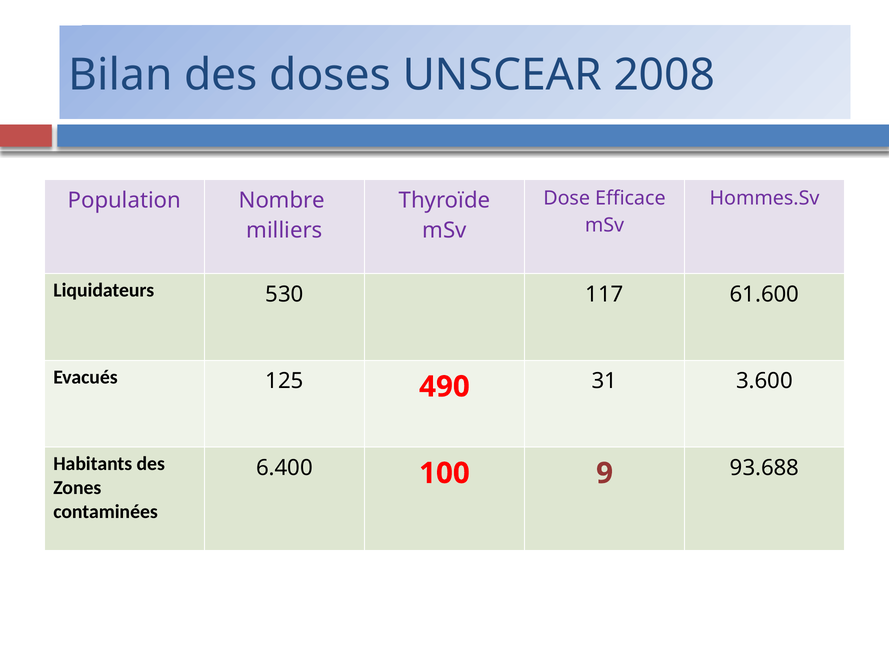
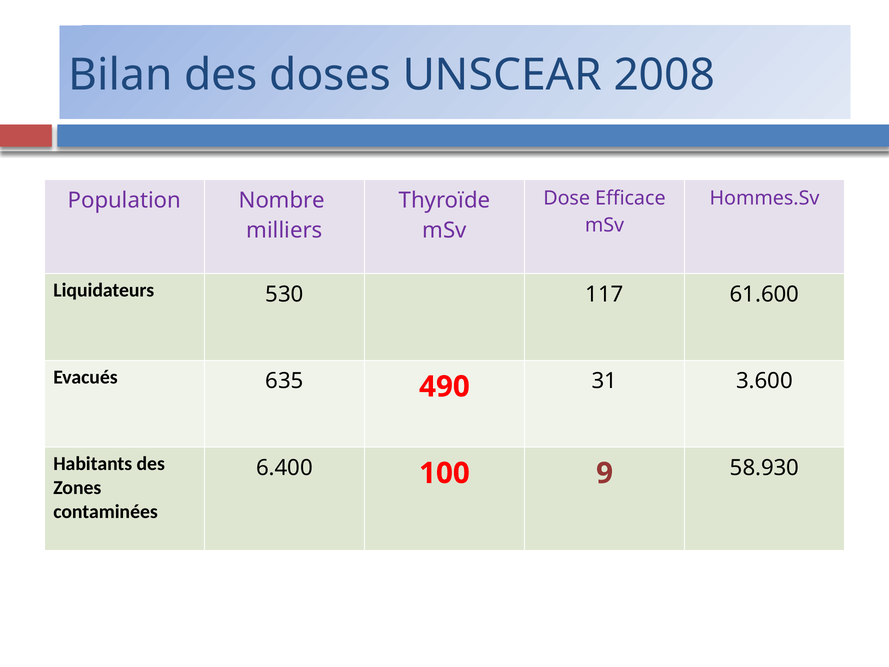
125: 125 -> 635 (284, 381)
93.688: 93.688 -> 58.930 (765, 468)
